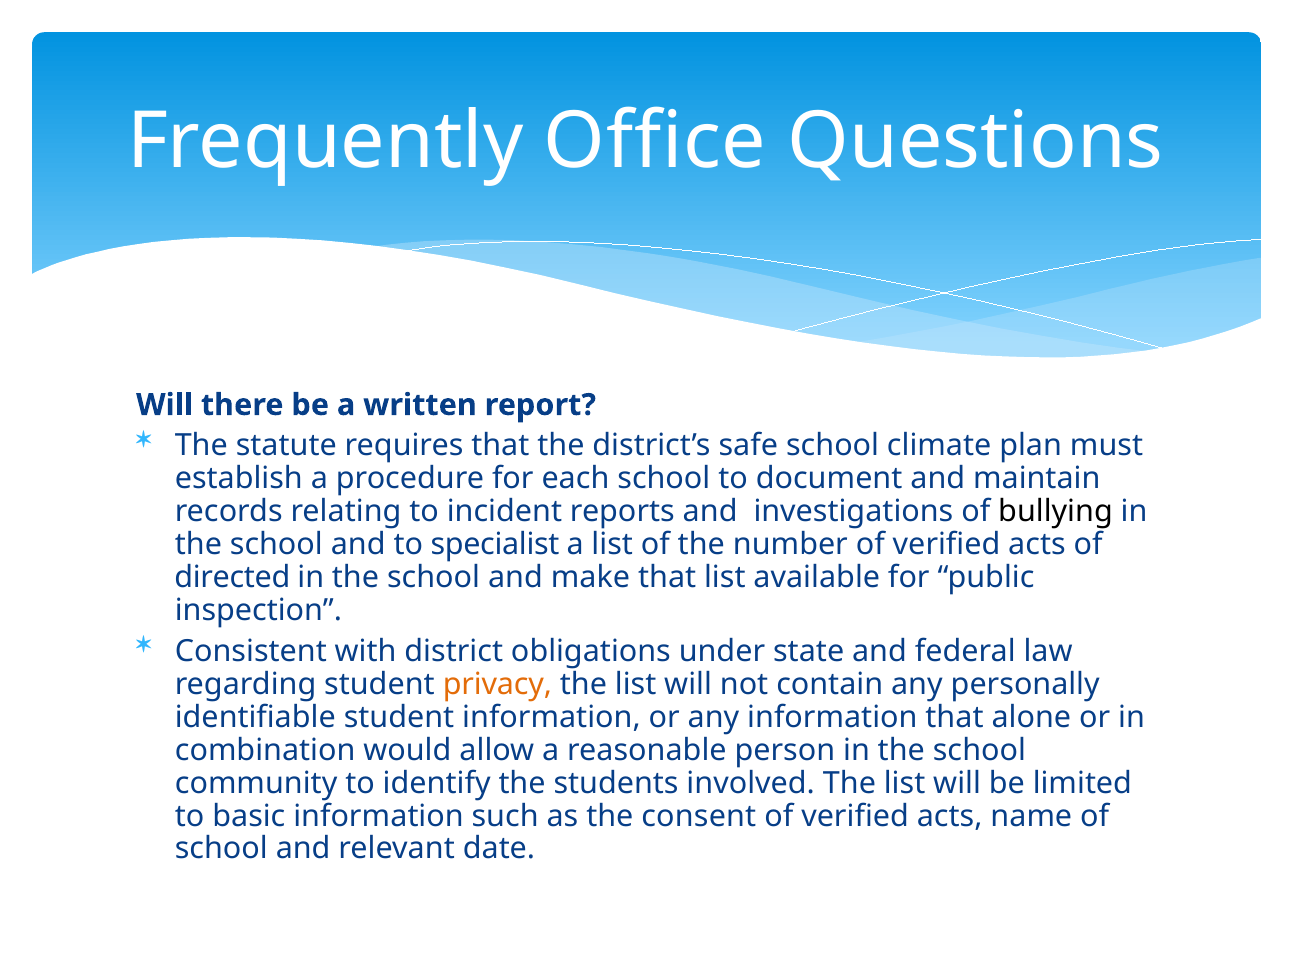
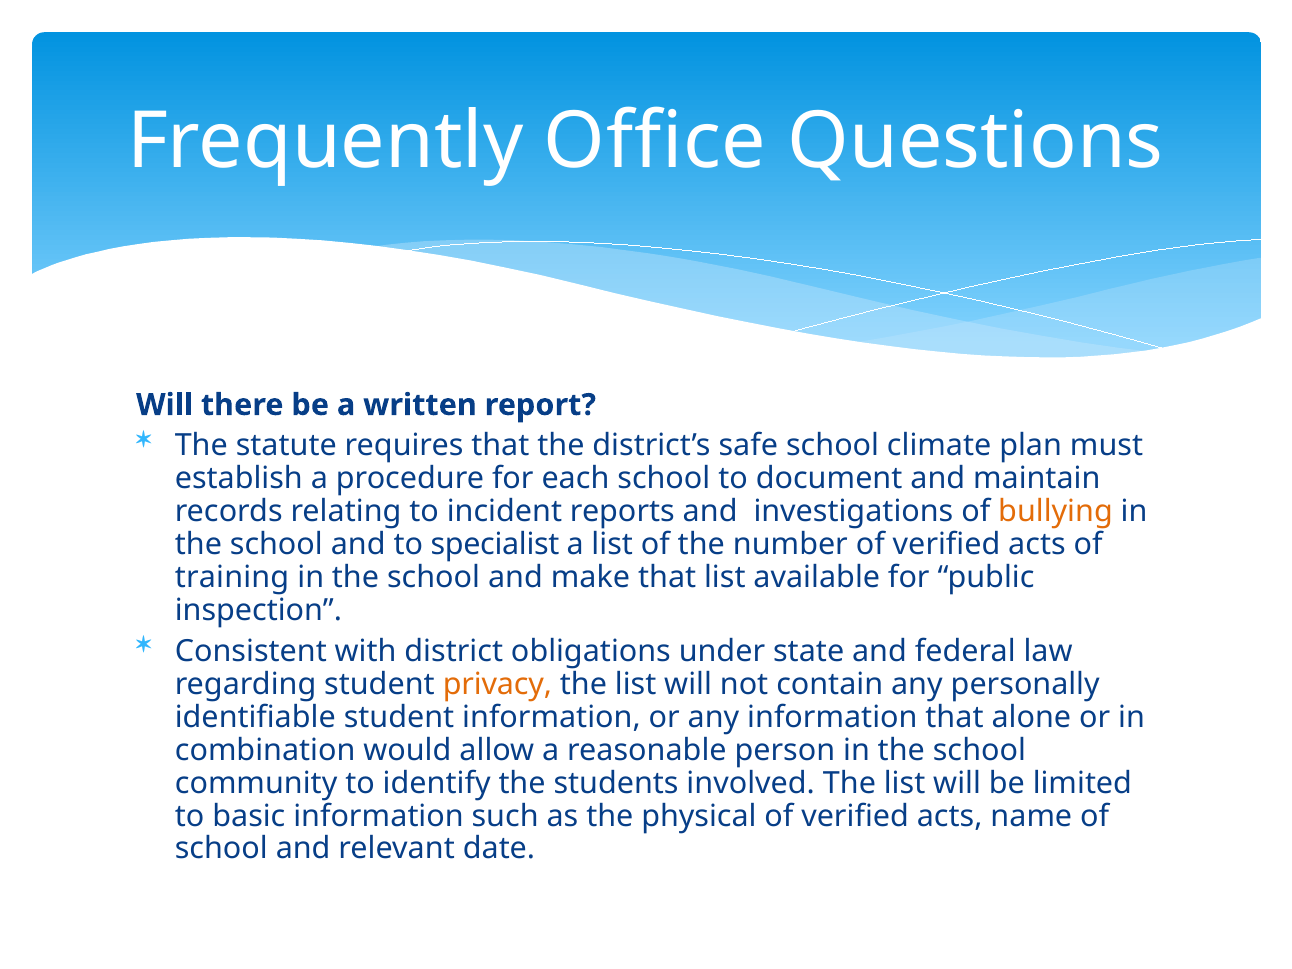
bullying colour: black -> orange (1056, 512)
directed: directed -> training (232, 577)
consent: consent -> physical (699, 816)
